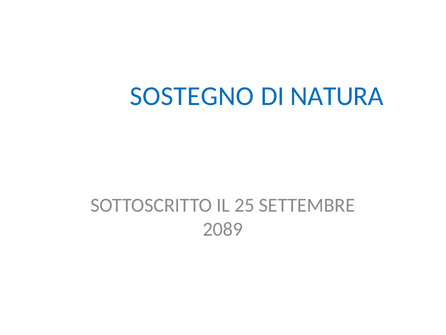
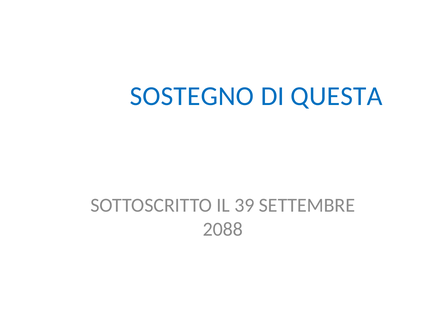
NATURA: NATURA -> QUESTA (337, 96)
25: 25 -> 39 (244, 205)
2089: 2089 -> 2088 (223, 229)
